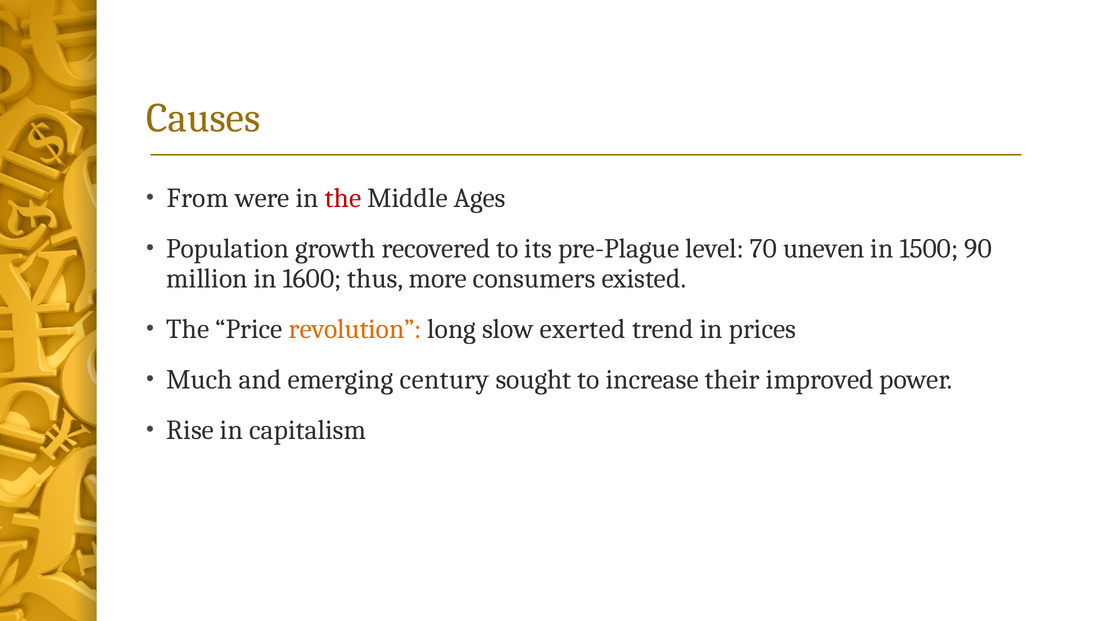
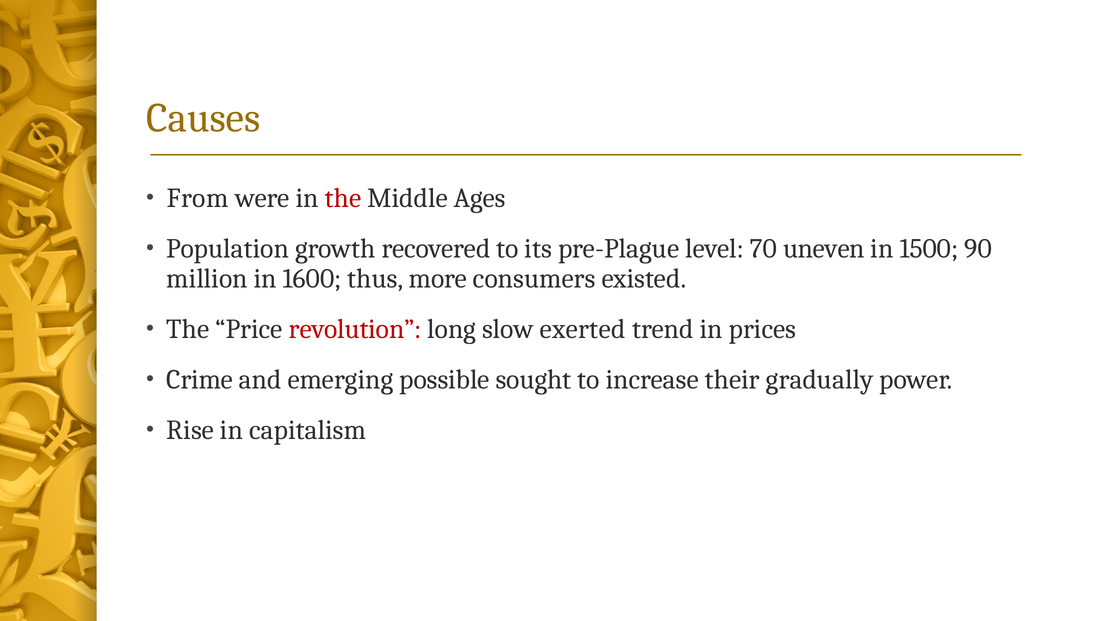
revolution colour: orange -> red (355, 329)
Much: Much -> Crime (200, 380)
century: century -> possible (444, 380)
improved: improved -> gradually (820, 380)
